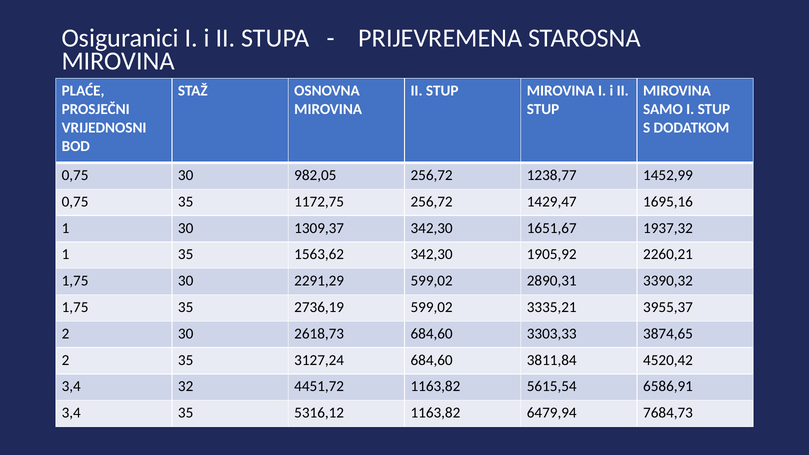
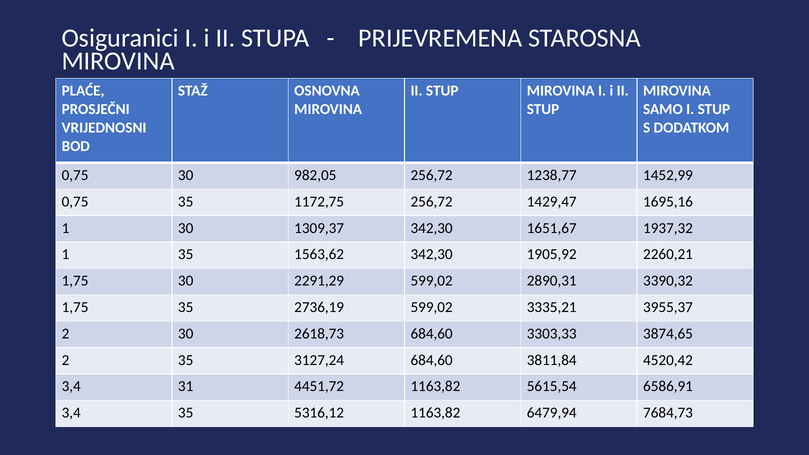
32: 32 -> 31 (186, 386)
